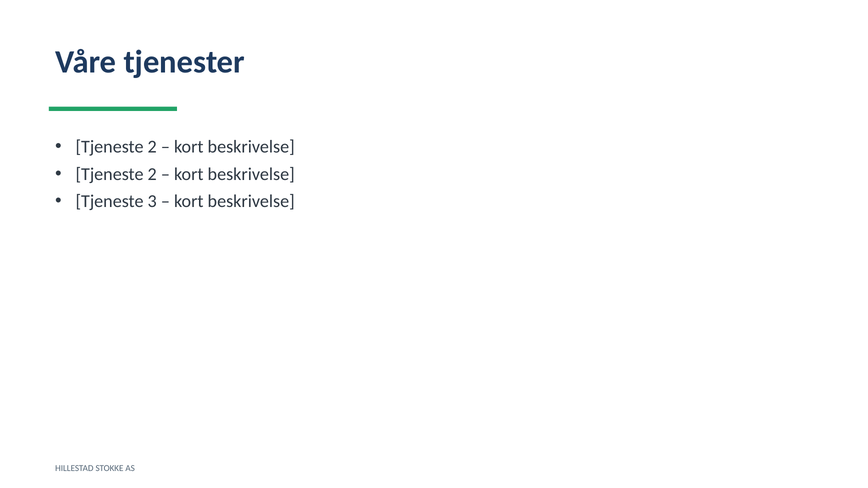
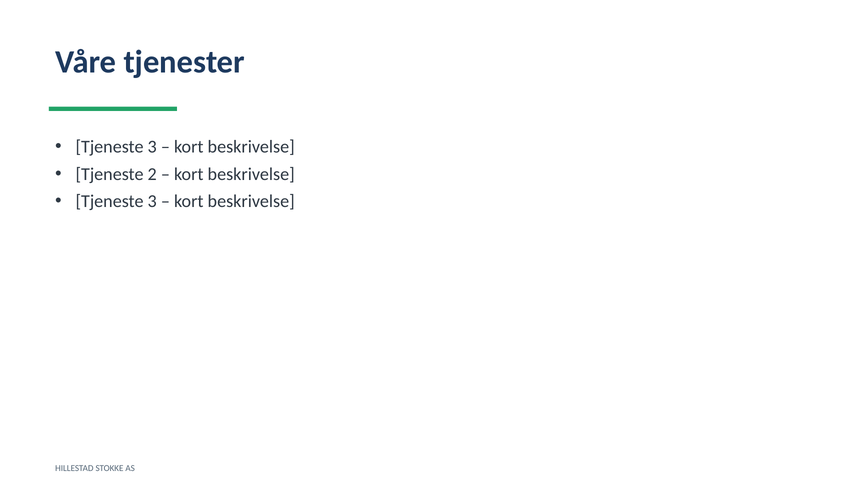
2: 2 -> 3 (152, 147)
